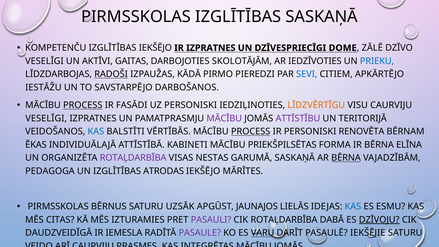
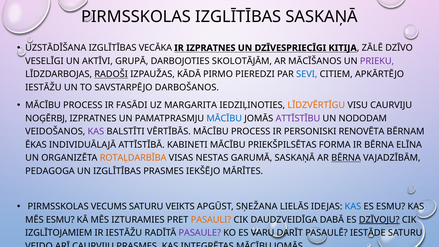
KOMPETENČU: KOMPETENČU -> UZSTĀDĪŠANA (56, 48)
IZGLĪTĪBAS IEKŠĒJO: IEKŠĒJO -> VECĀKA (155, 48)
DOME: DOME -> KITIJA (343, 48)
GAITAS: GAITAS -> GRUPĀ (132, 61)
IEDZĪVOTIES: IEDZĪVOTIES -> MĀCĪŠANOS (315, 61)
PRIEKU colour: blue -> purple (377, 61)
PROCESS underline: present -> none (83, 105)
UZ PERSONISKI: PERSONISKI -> MARGARITA (191, 105)
VESELĪGI: VESELĪGI -> NOĢĒRBJ (46, 118)
MĀCĪBU colour: purple -> blue (224, 118)
TERITORIJĀ: TERITORIJĀ -> NODODAM (363, 118)
KAS colour: blue -> purple (96, 132)
PROCESS underline: present -> none (251, 132)
ROTAĻDARBĪBA colour: purple -> orange (133, 158)
IZGLĪTĪBAS ATRODAS: ATRODAS -> PRASMES (164, 171)
BĒRNUS: BĒRNUS -> VECUMS (109, 207)
UZSĀK: UZSĀK -> VEIKTS (180, 207)
JAUNAJOS: JAUNAJOS -> SŅEŽANA (257, 207)
MĒS CITAS: CITAS -> ESMU (60, 220)
PASAULI colour: purple -> orange (211, 220)
CIK ROTAĻDARBĪBA: ROTAĻDARBĪBA -> DAUDZVEIDĪGA (284, 220)
DAUDZVEIDĪGĀ: DAUDZVEIDĪGĀ -> IZGLĪTOJAMIEM (59, 233)
IR IEMESLA: IEMESLA -> IESTĀŽU (124, 233)
VARU underline: present -> none (263, 233)
IEKŠĒJIE: IEKŠĒJIE -> IESTĀDE (368, 233)
